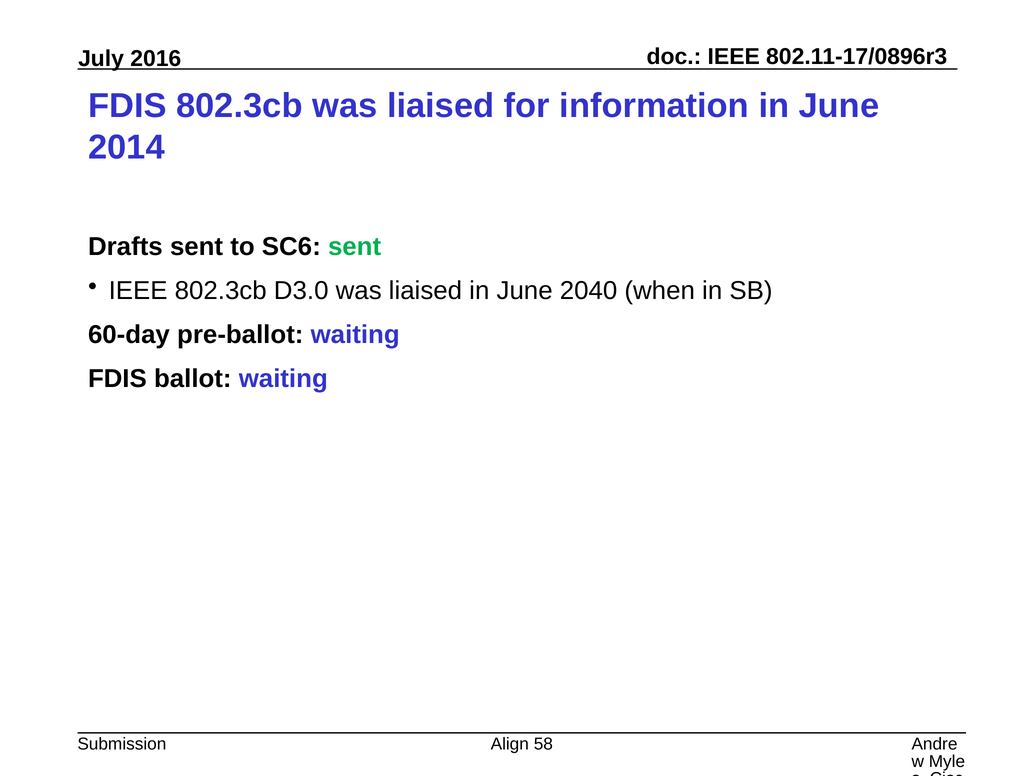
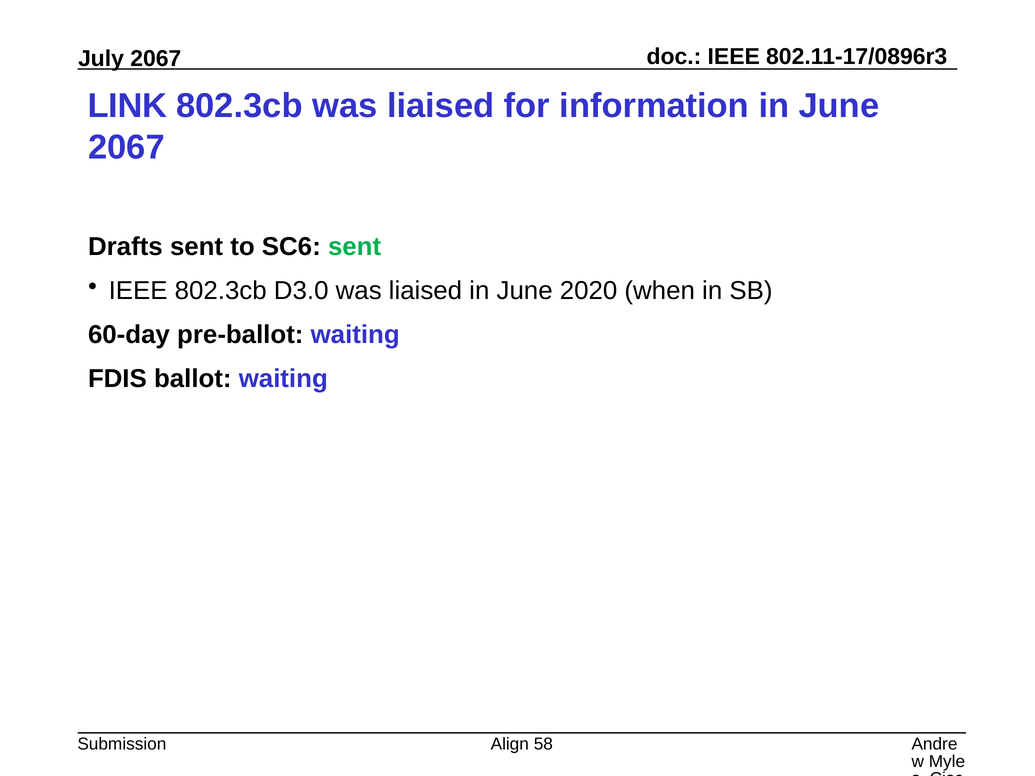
2016: 2016 -> 2067 (156, 59)
FDIS: FDIS -> LINK (127, 106)
2014: 2014 -> 2067 (126, 147)
2040: 2040 -> 2020 (589, 291)
